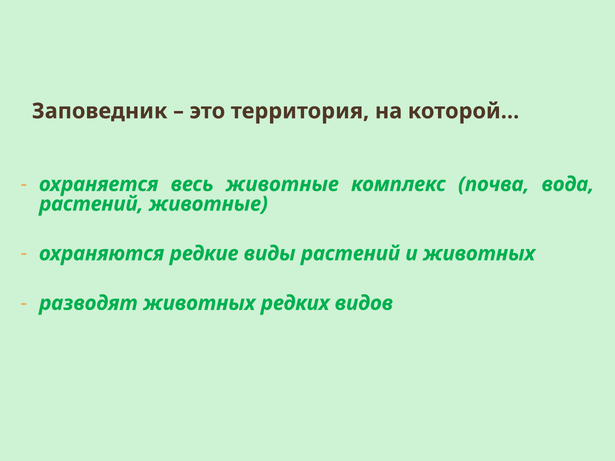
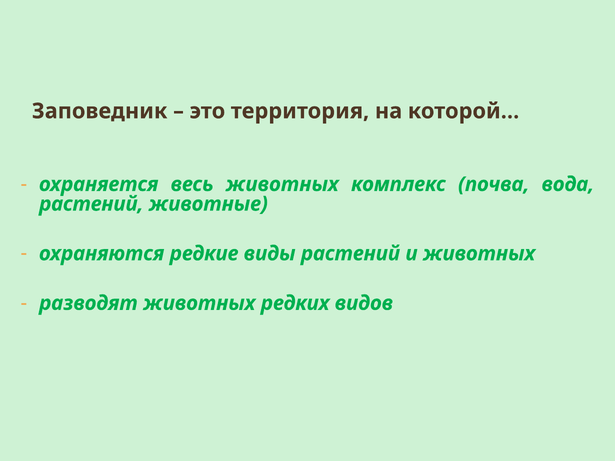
весь животные: животные -> животных (282, 184)
